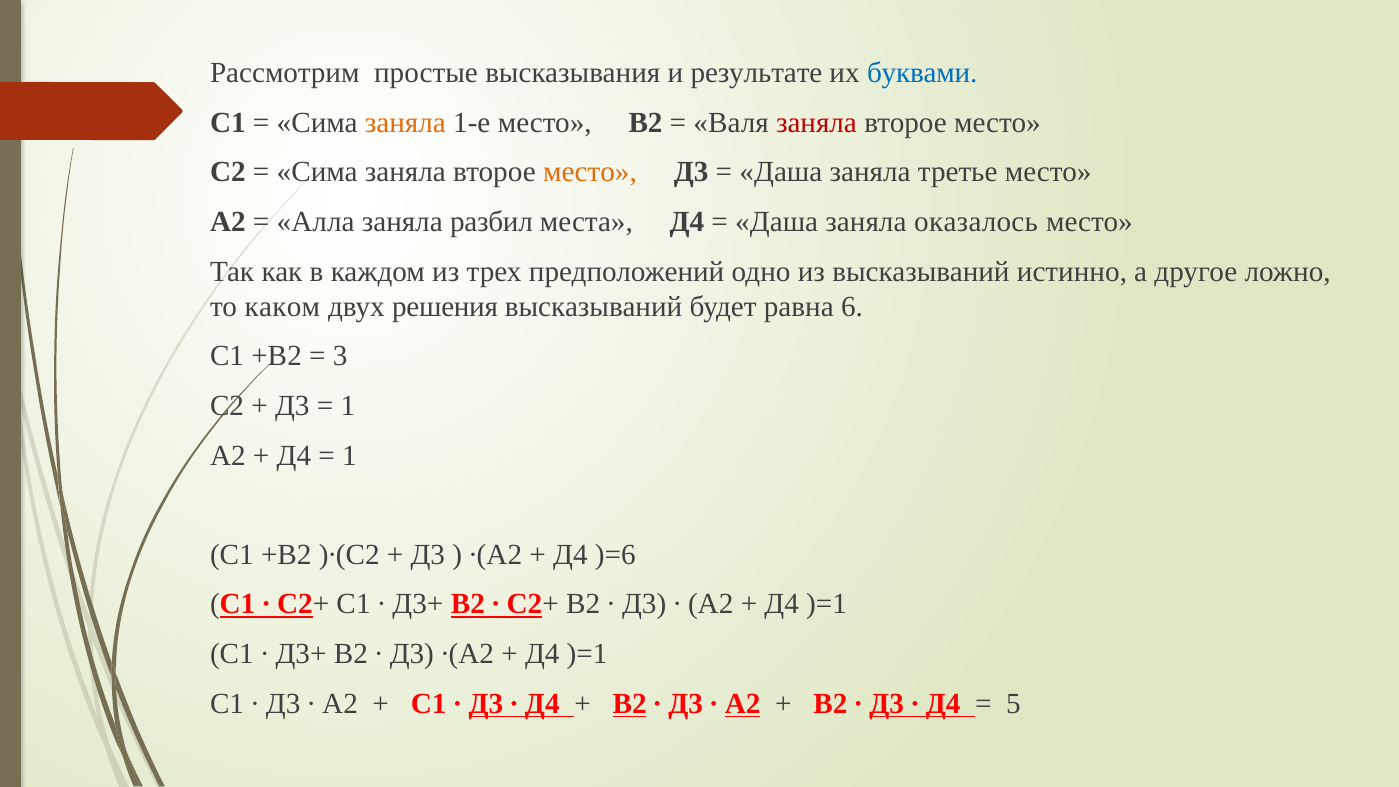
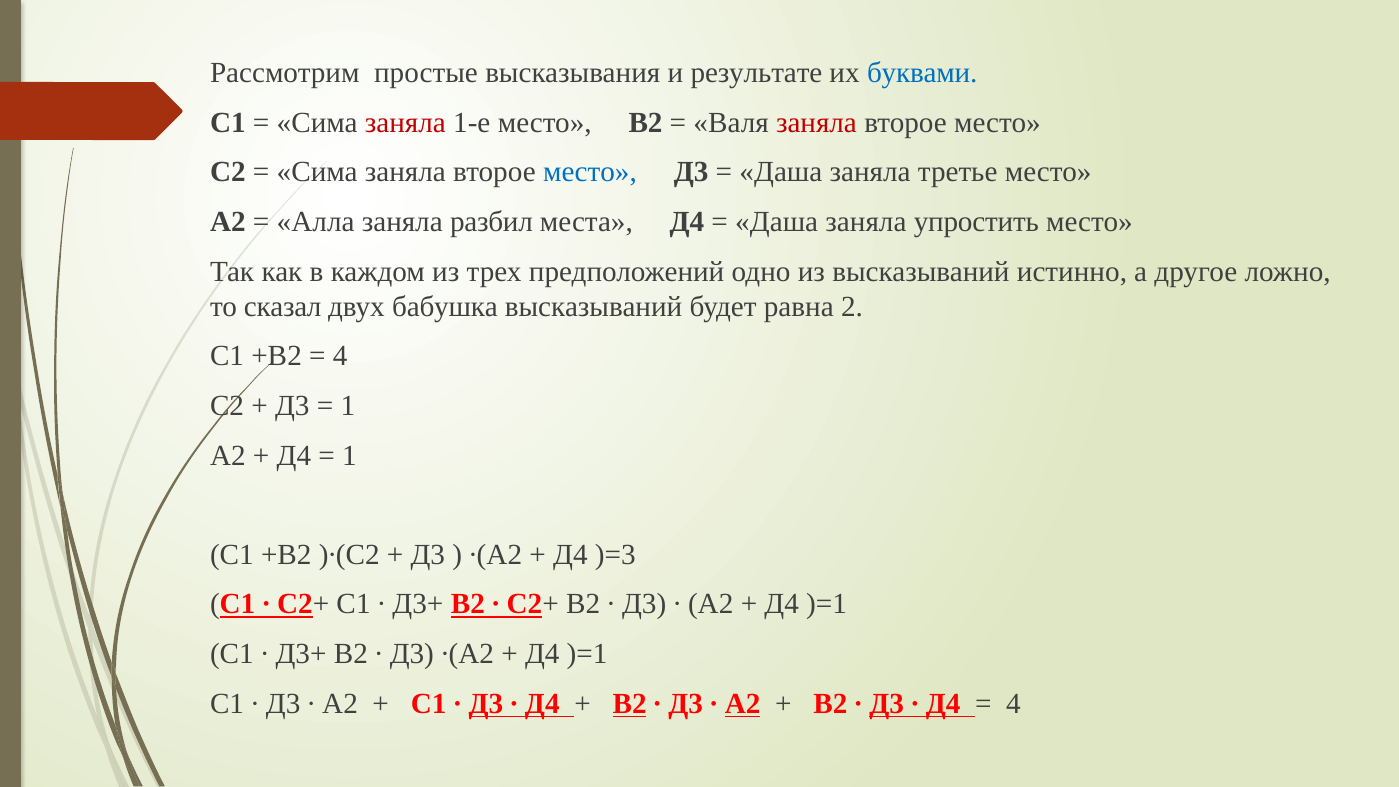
заняла colour: orange -> red (405, 123)
место colour: orange -> blue (590, 172)
оказалось: оказалось -> упростить (976, 222)
каком: каком -> сказал (283, 307)
решения: решения -> бабушка (445, 307)
6: 6 -> 2 (852, 307)
3: 3 -> 4 (340, 356)
)=6: )=6 -> )=3 (615, 555)
5: 5 -> 4 (1013, 703)
